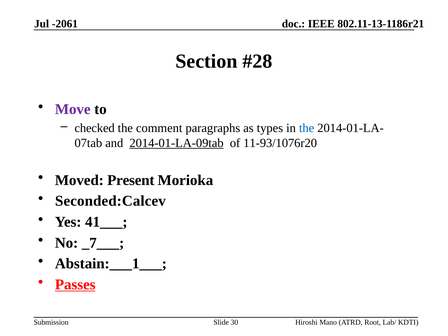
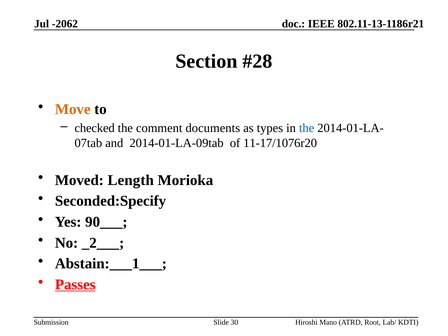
-2061: -2061 -> -2062 (65, 24)
Move colour: purple -> orange (73, 109)
paragraphs: paragraphs -> documents (213, 128)
2014-01-LA-09tab underline: present -> none (177, 143)
11-93/1076r20: 11-93/1076r20 -> 11-17/1076r20 (280, 143)
Present: Present -> Length (131, 180)
Seconded:Calcev: Seconded:Calcev -> Seconded:Specify (111, 201)
41___: 41___ -> 90___ (106, 222)
_7___: _7___ -> _2___ (103, 243)
